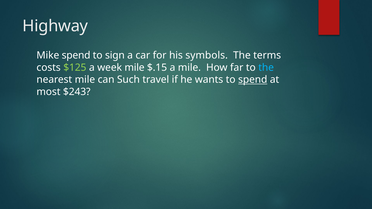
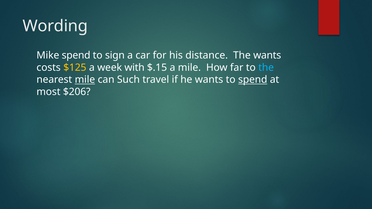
Highway: Highway -> Wording (55, 26)
symbols: symbols -> distance (207, 55)
The terms: terms -> wants (267, 55)
$125 colour: light green -> yellow (75, 68)
week mile: mile -> with (135, 68)
mile underline: none -> present (85, 80)
$243: $243 -> $206 (77, 92)
